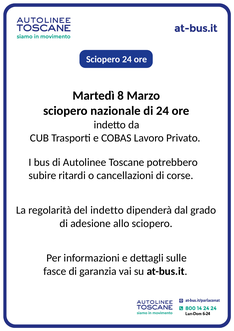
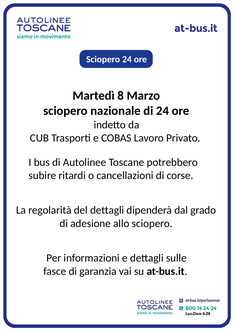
del indetto: indetto -> dettagli (107, 210)
